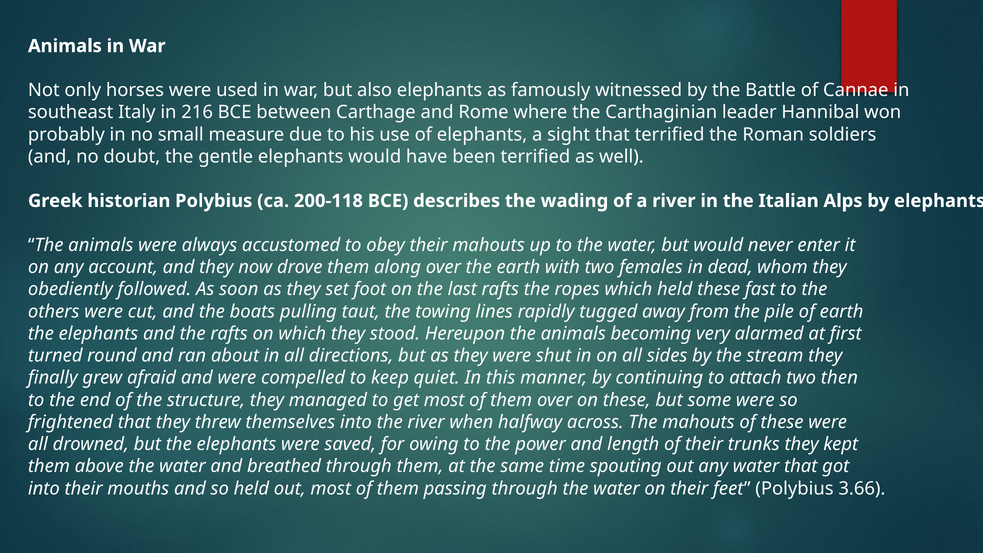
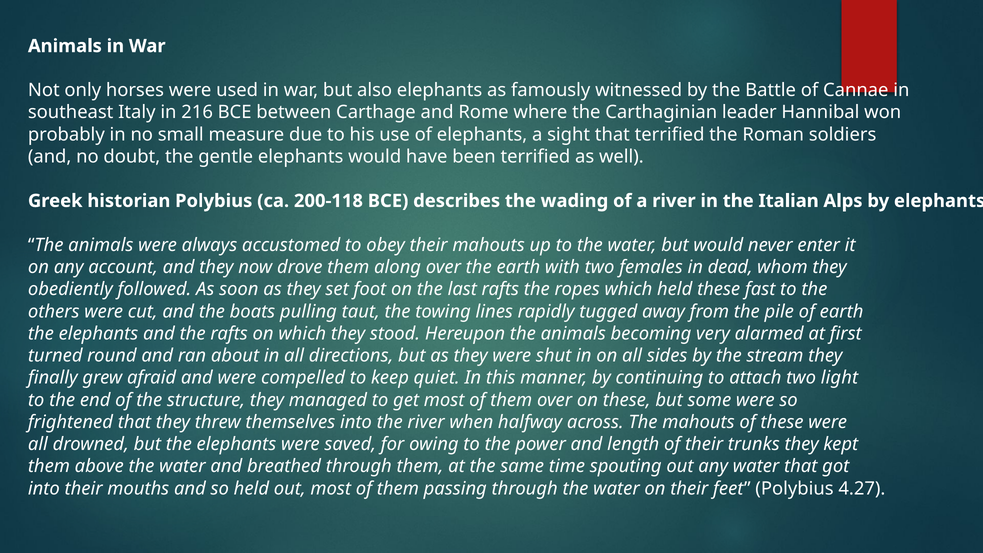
then: then -> light (839, 378)
3.66: 3.66 -> 4.27 (862, 488)
